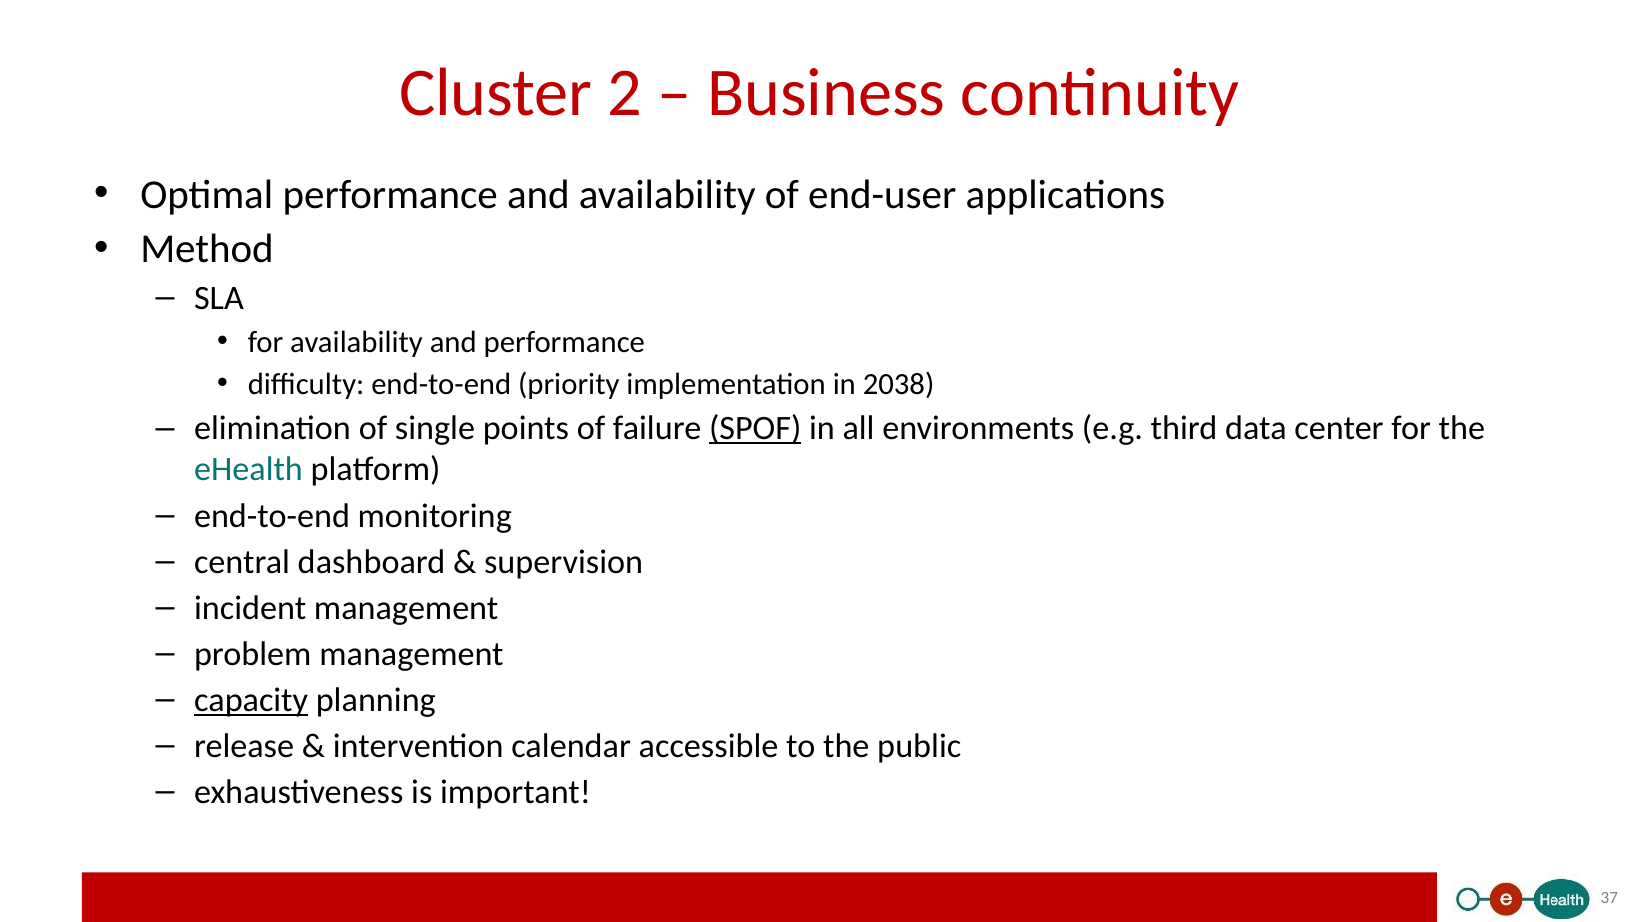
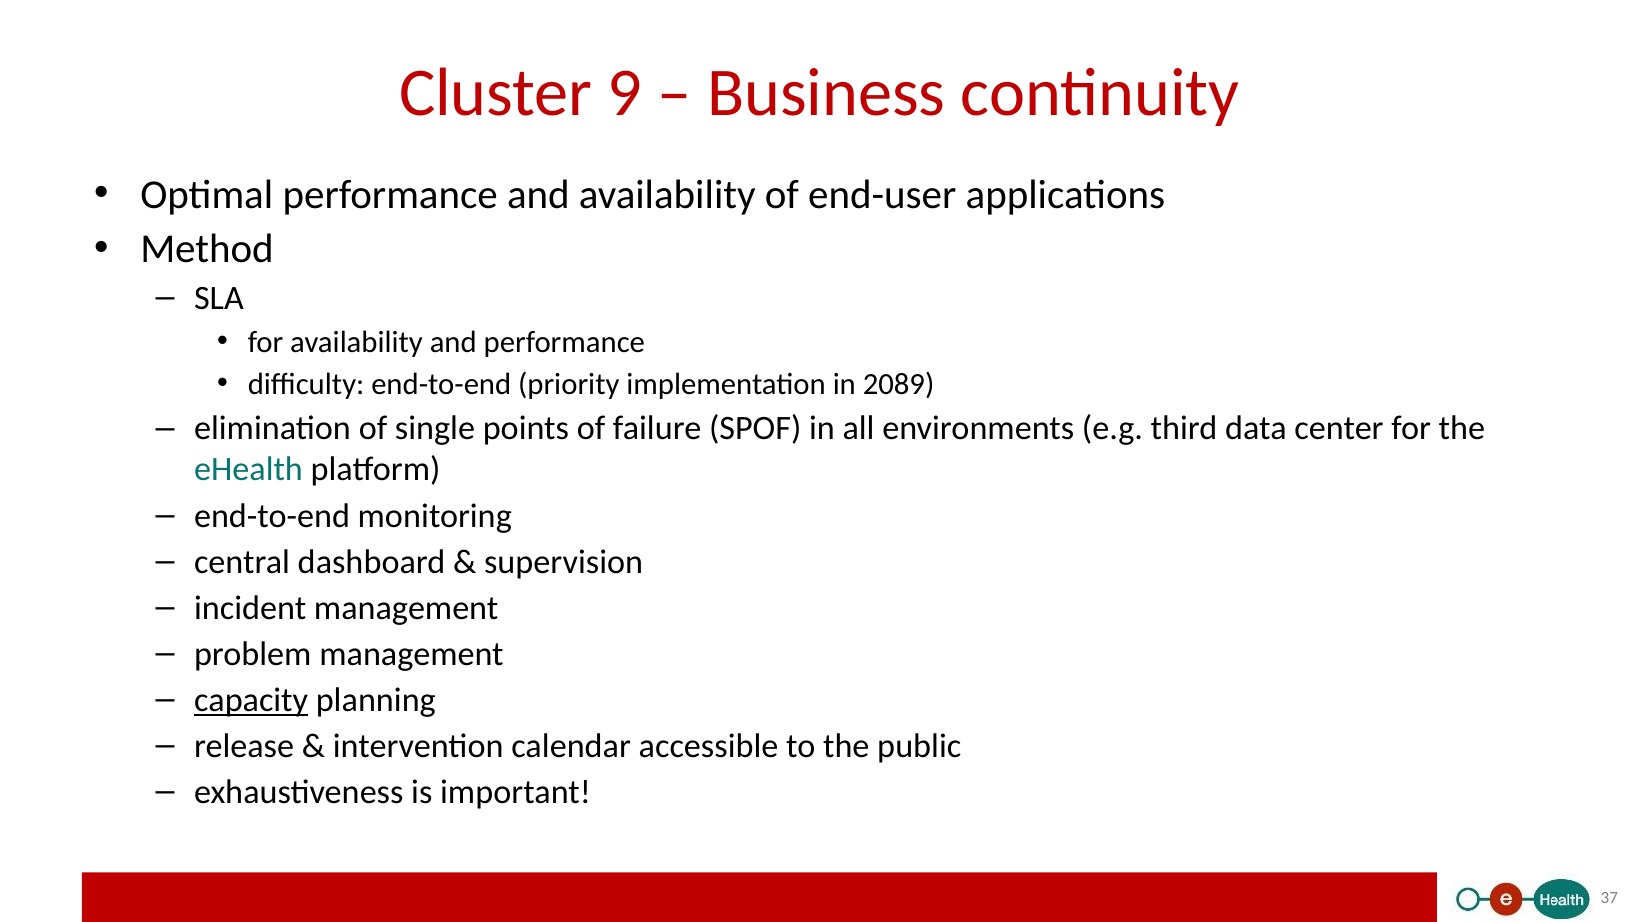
2: 2 -> 9 (625, 93)
2038: 2038 -> 2089 (899, 384)
SPOF underline: present -> none (755, 429)
